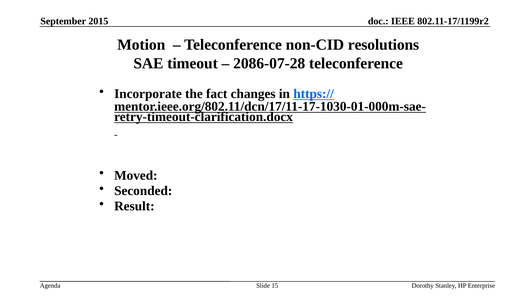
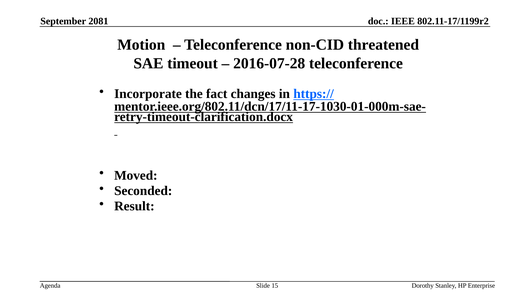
2015: 2015 -> 2081 (98, 21)
resolutions: resolutions -> threatened (383, 45)
2086-07-28: 2086-07-28 -> 2016-07-28 (269, 63)
